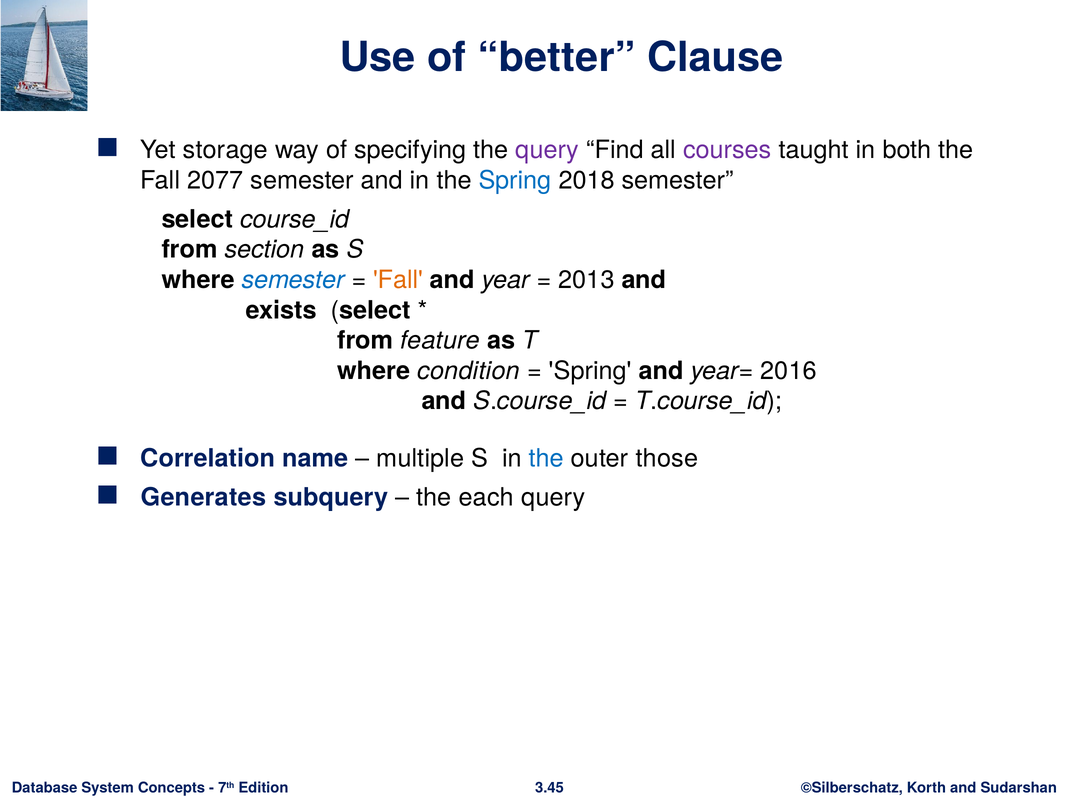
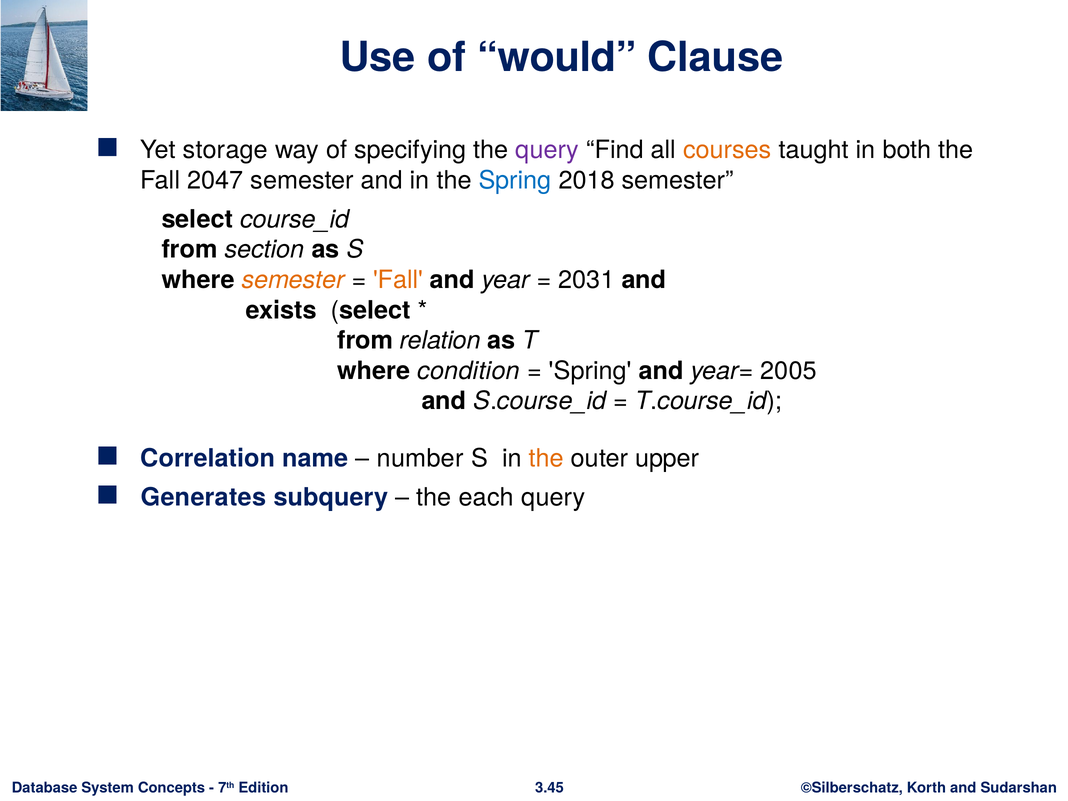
better: better -> would (557, 57)
courses colour: purple -> orange (727, 150)
2077: 2077 -> 2047 (215, 180)
semester colour: blue -> orange (293, 280)
2013: 2013 -> 2031 (586, 280)
feature: feature -> relation (440, 340)
2016: 2016 -> 2005 (789, 371)
multiple: multiple -> number (420, 458)
the colour: blue -> orange (546, 458)
those: those -> upper (667, 458)
